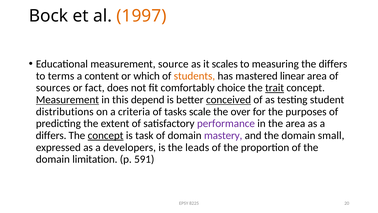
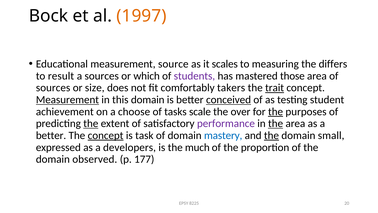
terms: terms -> result (61, 76)
a content: content -> sources (102, 76)
students colour: orange -> purple (194, 76)
linear: linear -> those (292, 76)
fact: fact -> size (95, 88)
choice: choice -> takers (231, 88)
this depend: depend -> domain (148, 100)
distributions: distributions -> achievement (65, 111)
criteria: criteria -> choose (134, 111)
the underline: none -> present (276, 111)
the underline: none -> present (91, 123)
the underline: none -> present (276, 123)
differs: differs -> better (51, 135)
mastery colour: purple -> blue (223, 135)
the underline: none -> present (271, 135)
leads: leads -> much (197, 147)
limitation: limitation -> observed (95, 159)
591: 591 -> 177 (144, 159)
